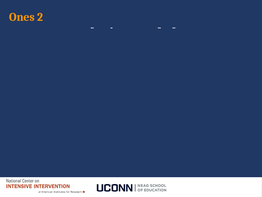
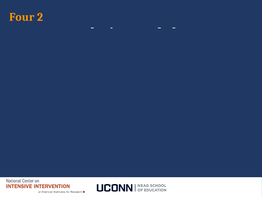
Ones: Ones -> Four (22, 17)
